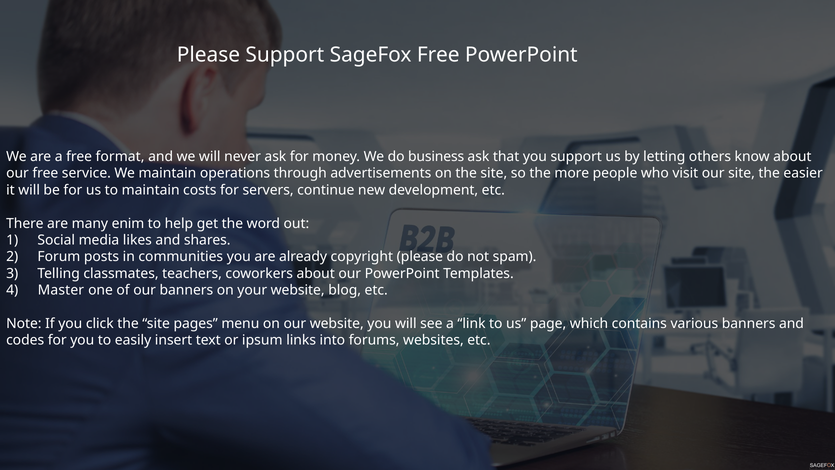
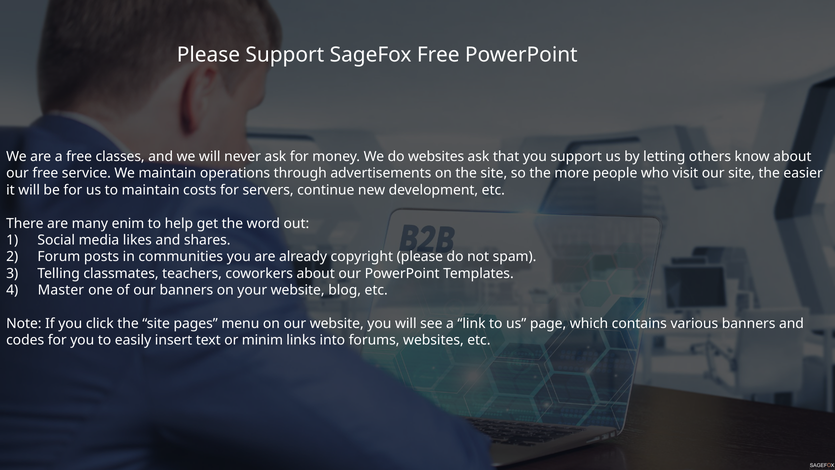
format: format -> classes (120, 157)
do business: business -> websites (436, 157)
ipsum: ipsum -> minim (262, 340)
